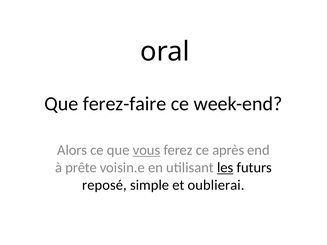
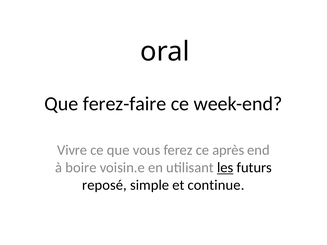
Alors: Alors -> Vivre (72, 150)
vous underline: present -> none (147, 150)
prête: prête -> boire (81, 168)
oublierai: oublierai -> continue (216, 185)
